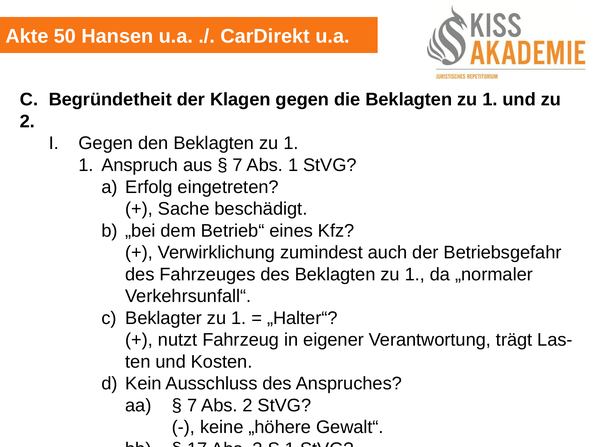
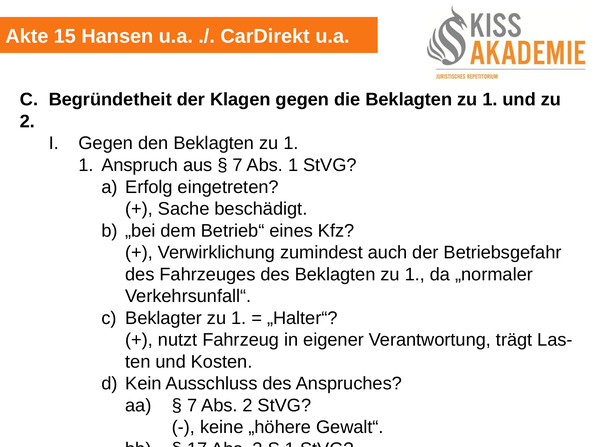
50: 50 -> 15 (65, 36)
